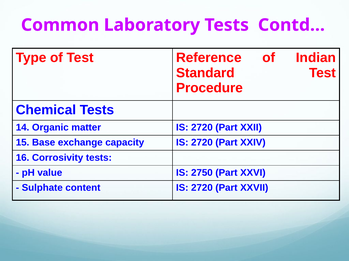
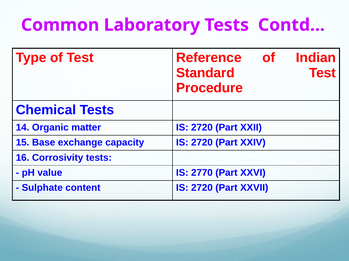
2750: 2750 -> 2770 (202, 173)
